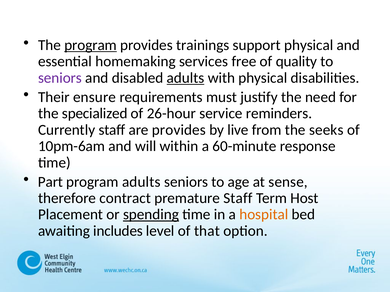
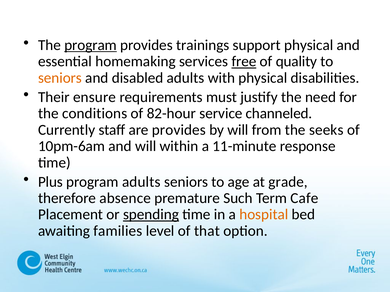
free underline: none -> present (244, 62)
seniors colour: purple -> orange (60, 78)
adults underline: present -> none (186, 78)
specialized: specialized -> conditions (95, 114)
26-hour: 26-hour -> 82-hour (171, 114)
reminders: reminders -> channeled (279, 114)
by live: live -> will (238, 130)
60-minute: 60-minute -> 11-minute (244, 146)
Part: Part -> Plus (50, 182)
sense: sense -> grade (288, 182)
contract: contract -> absence (125, 198)
premature Staff: Staff -> Such (238, 198)
Host: Host -> Cafe (304, 198)
includes: includes -> families (118, 231)
